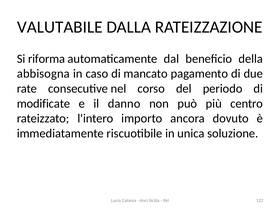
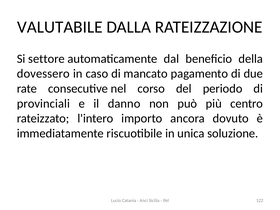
riforma: riforma -> settore (46, 59)
abbisogna: abbisogna -> dovessero (43, 74)
modificate: modificate -> provinciali (43, 104)
